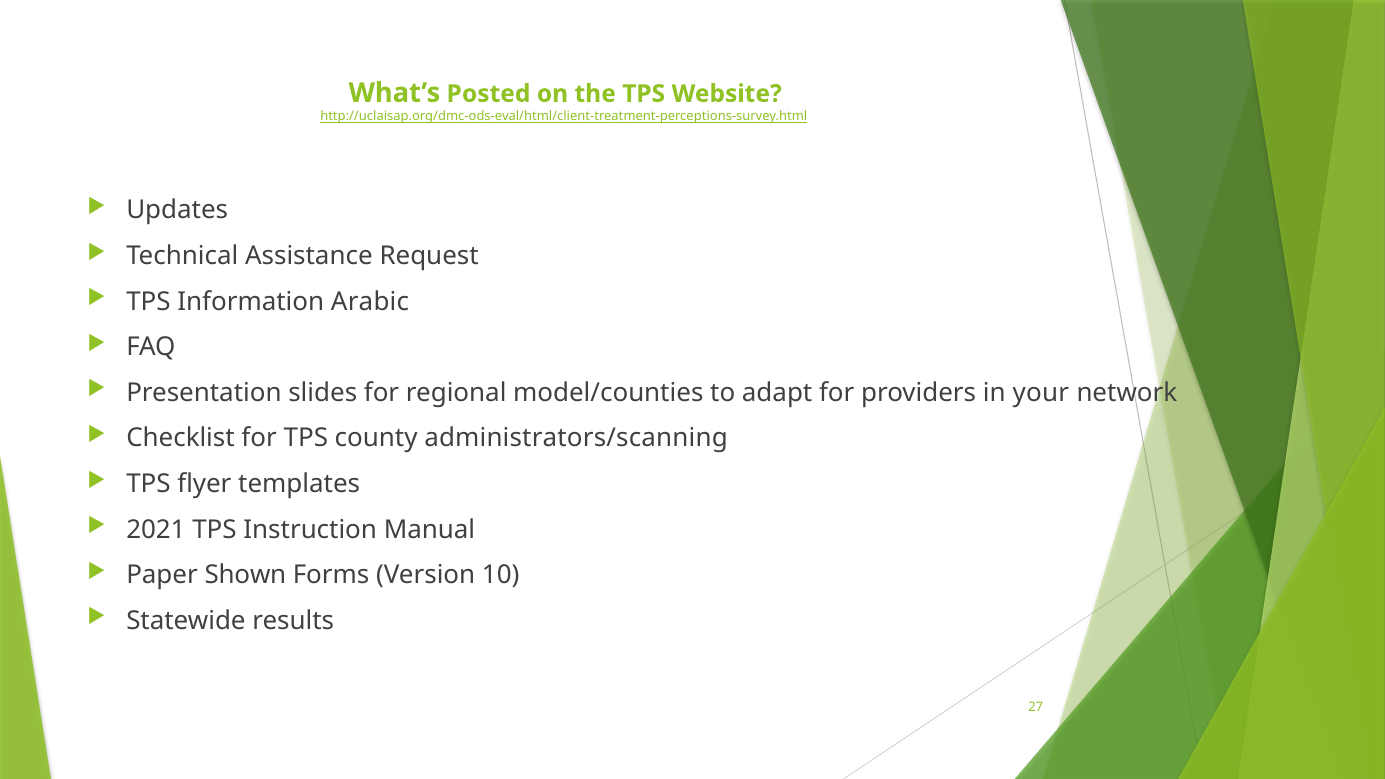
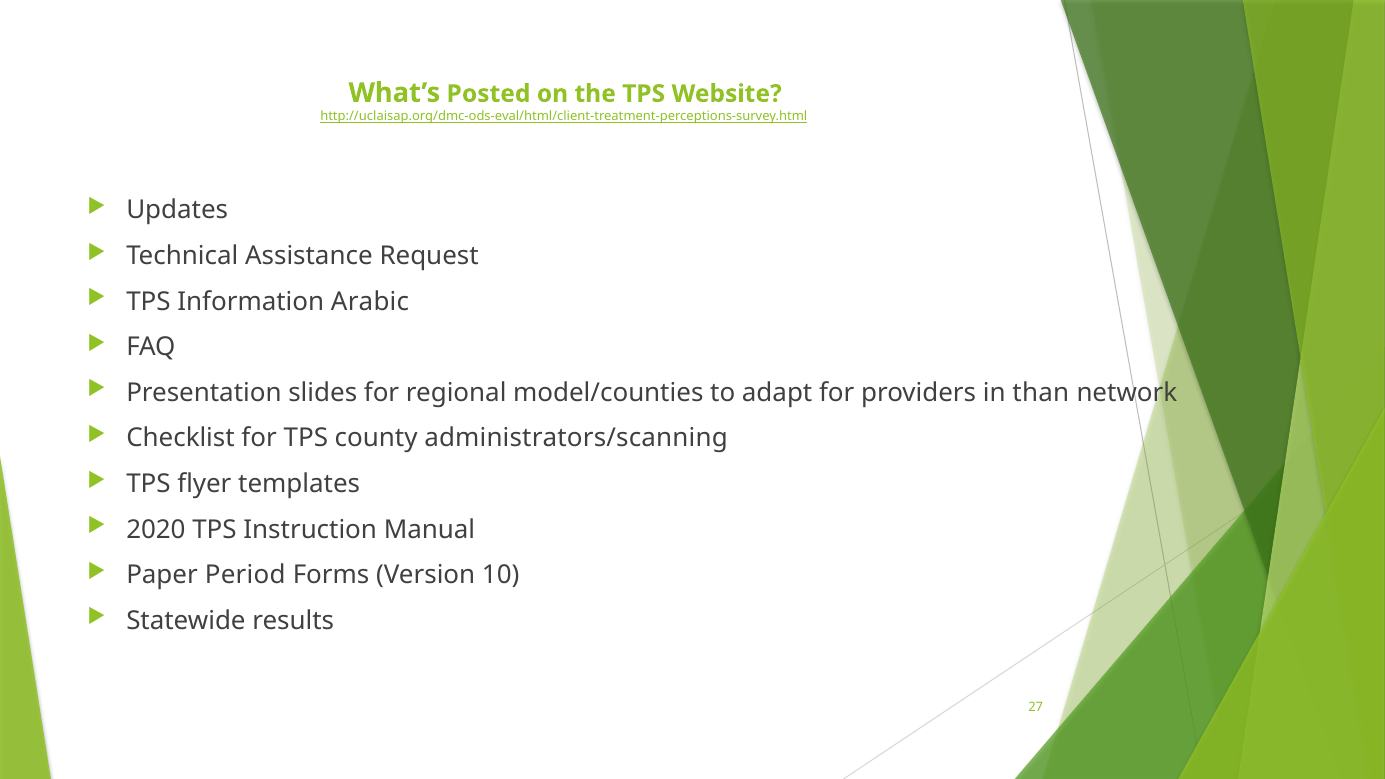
your: your -> than (1041, 393)
2021: 2021 -> 2020 (156, 530)
Shown: Shown -> Period (245, 575)
